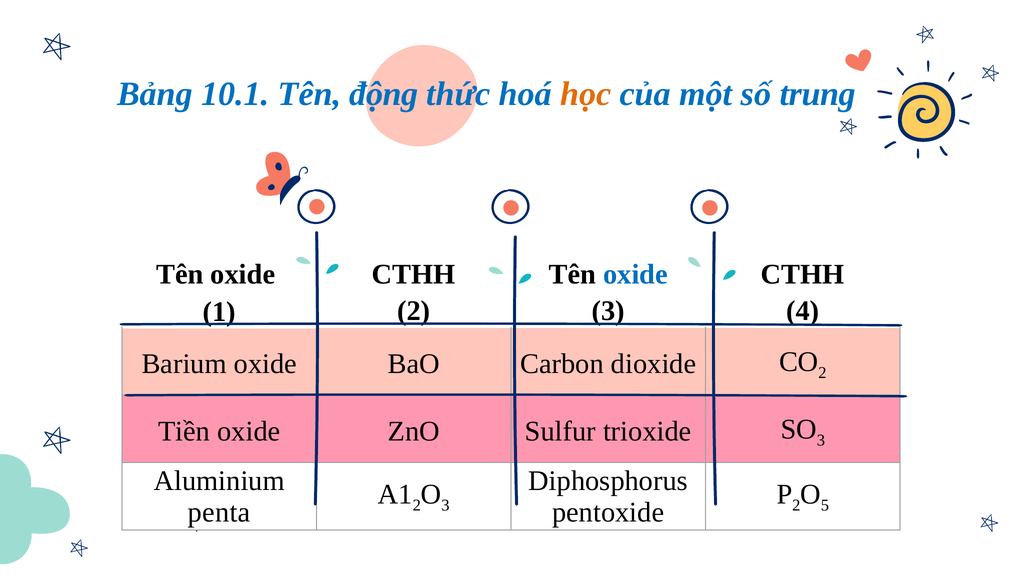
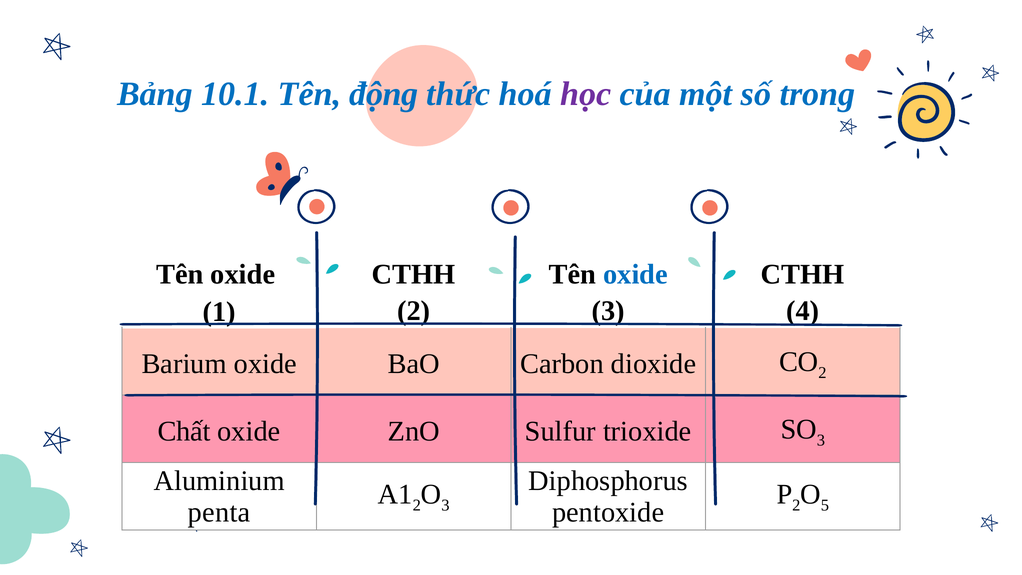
học colour: orange -> purple (586, 94)
trung: trung -> trong (817, 94)
Tiền: Tiền -> Chất (184, 431)
